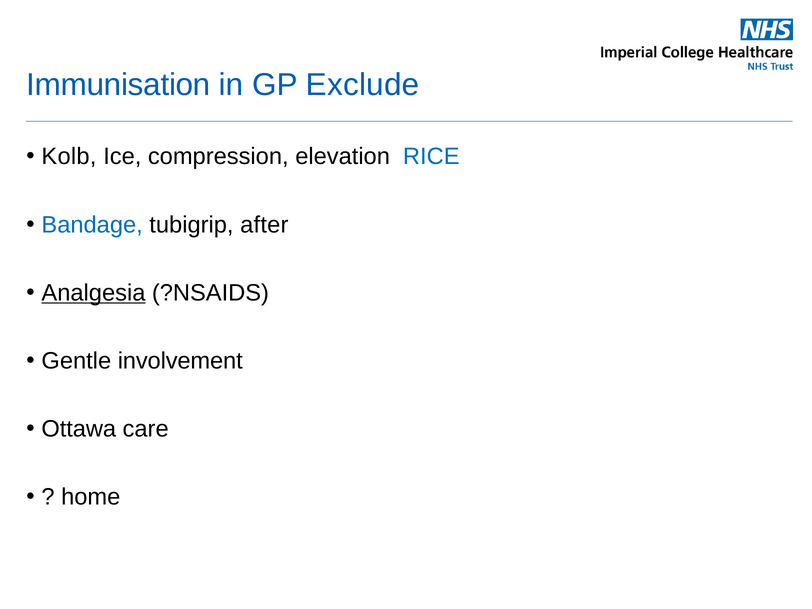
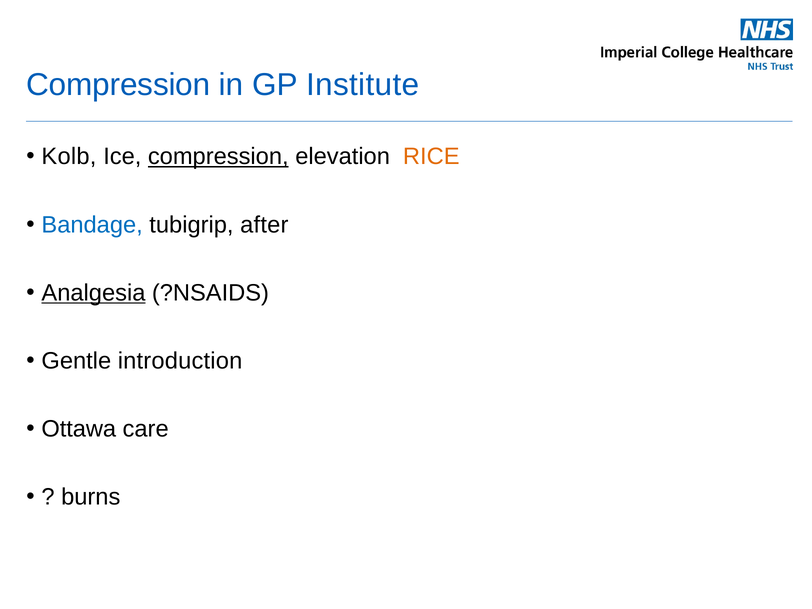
Immunisation: Immunisation -> Compression (118, 85)
Exclude: Exclude -> Institute (363, 85)
compression underline: none -> present (218, 157)
RICE colour: blue -> orange (431, 157)
involvement: involvement -> introduction (180, 361)
home: home -> burns (91, 497)
